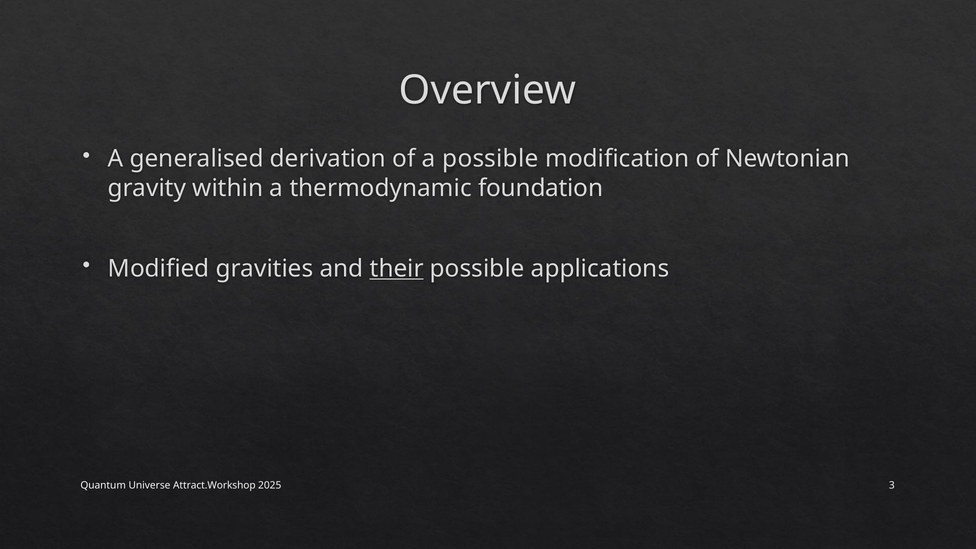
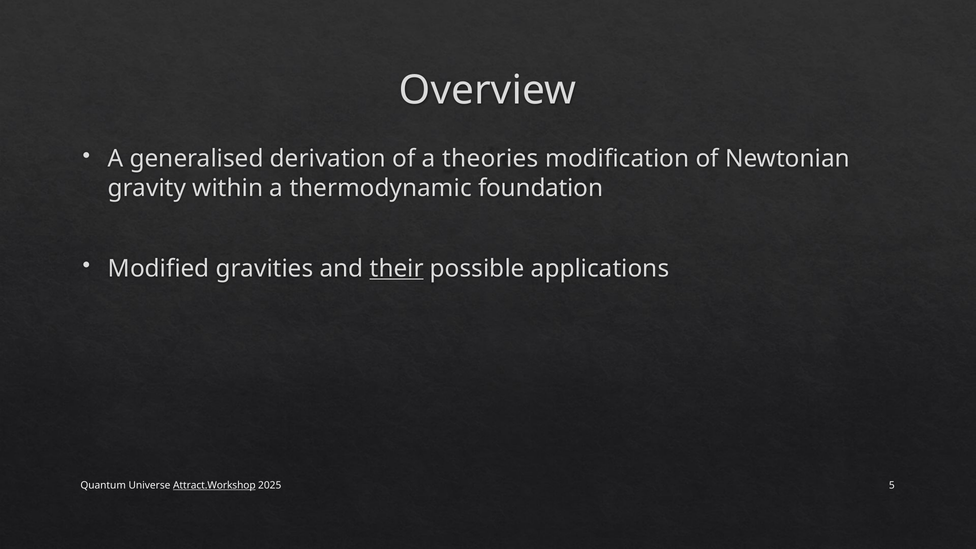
a possible: possible -> theories (490, 159)
Attract.Workshop underline: none -> present (214, 485)
3: 3 -> 5 (892, 485)
